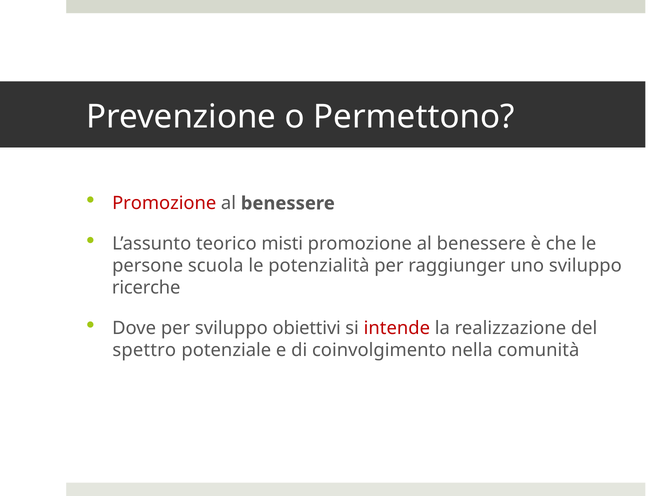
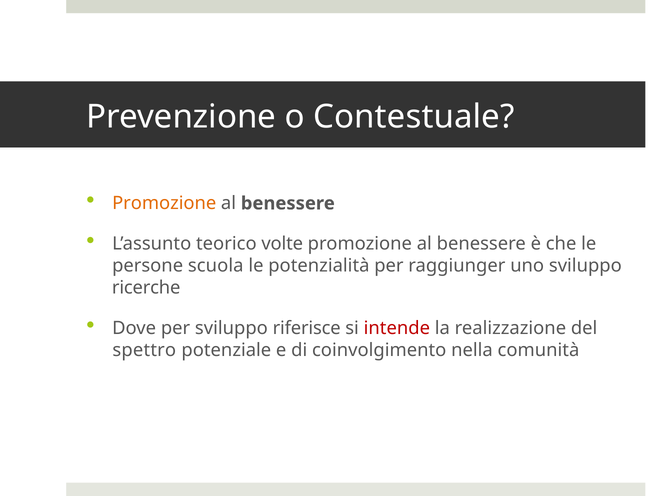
Permettono: Permettono -> Contestuale (414, 117)
Promozione colour: red -> orange (164, 204)
misti: misti -> volte (282, 244)
obiettivi: obiettivi -> riferisce (307, 329)
